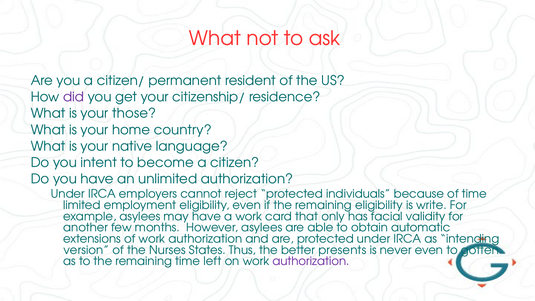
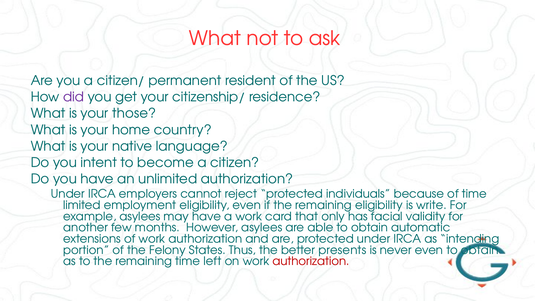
version: version -> portion (86, 250)
Nurses: Nurses -> Felony (167, 250)
even to gotten: gotten -> obtain (480, 250)
authorization colour: purple -> red (311, 261)
